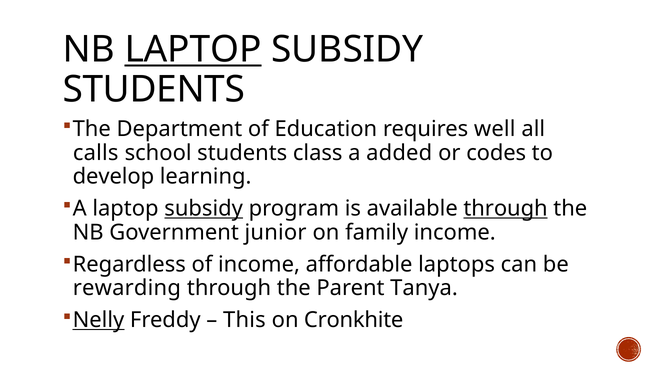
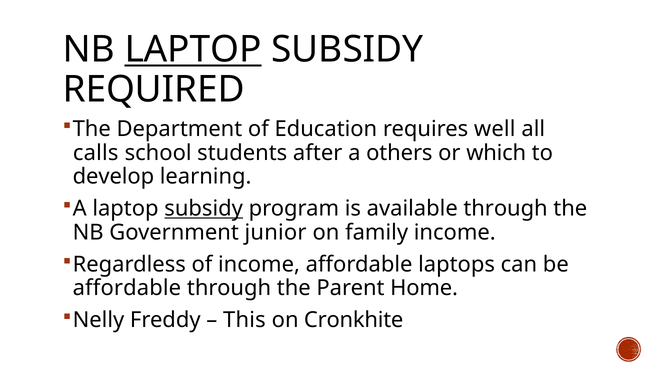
STUDENTS: STUDENTS -> REQUIRED (154, 89)
class: class -> after (318, 153)
added: added -> others (399, 153)
codes: codes -> which (496, 153)
through underline: present -> none (506, 208)
rewarding: rewarding -> affordable (127, 288)
Tanya: Tanya -> Home (424, 288)
Nelly underline: present -> none (98, 320)
